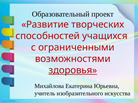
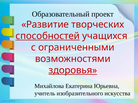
способностей underline: none -> present (48, 36)
